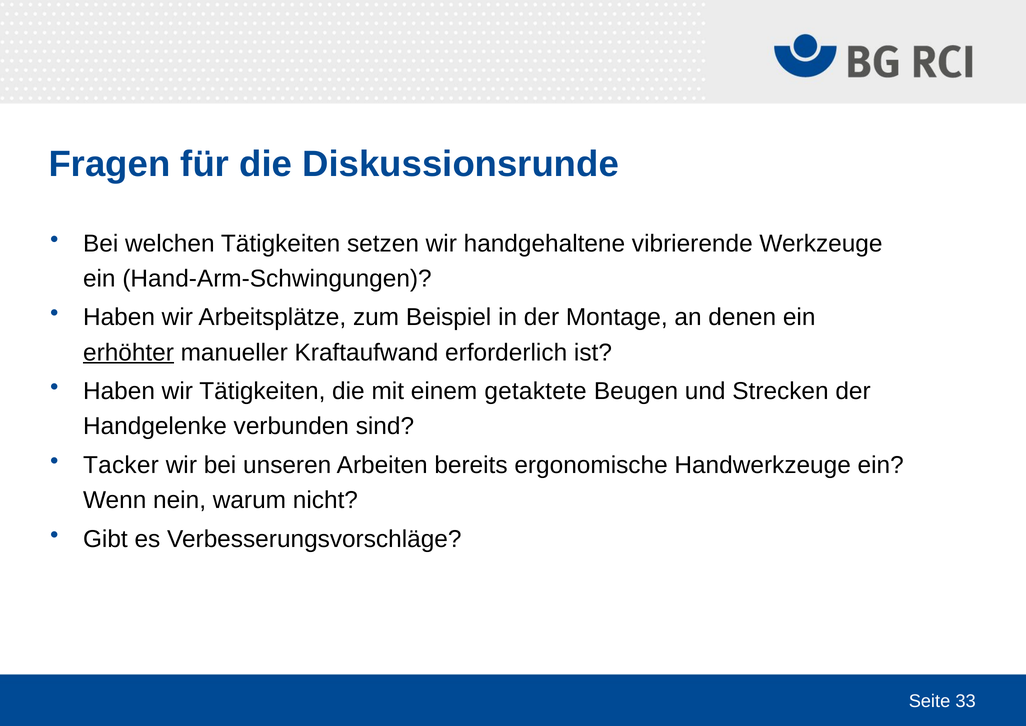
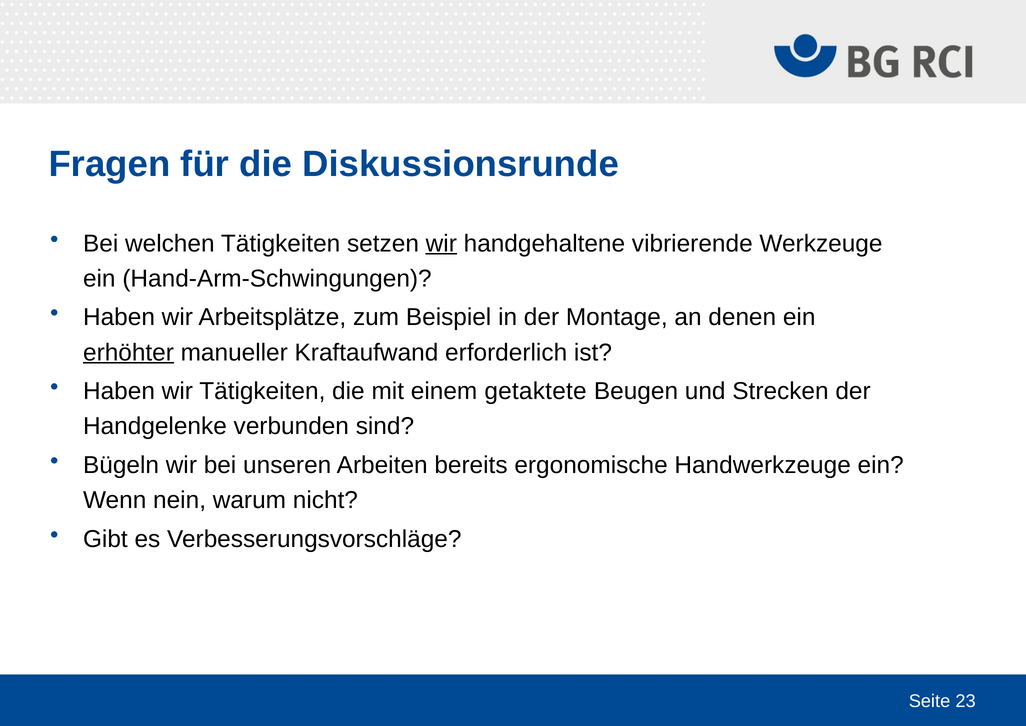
wir underline: none -> present (441, 243)
Tacker: Tacker -> Bügeln (121, 465)
33: 33 -> 23 (966, 701)
